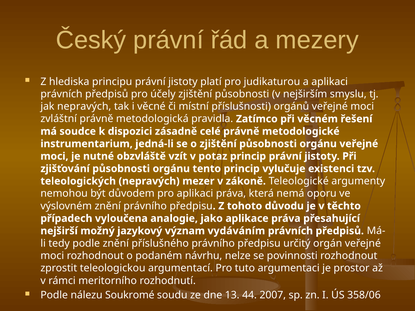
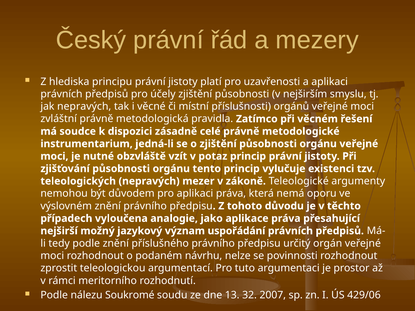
judikaturou: judikaturou -> uzavřenosti (272, 82)
vydáváním: vydáváním -> uspořádání (236, 231)
44: 44 -> 32 (249, 295)
358/06: 358/06 -> 429/06 (364, 295)
